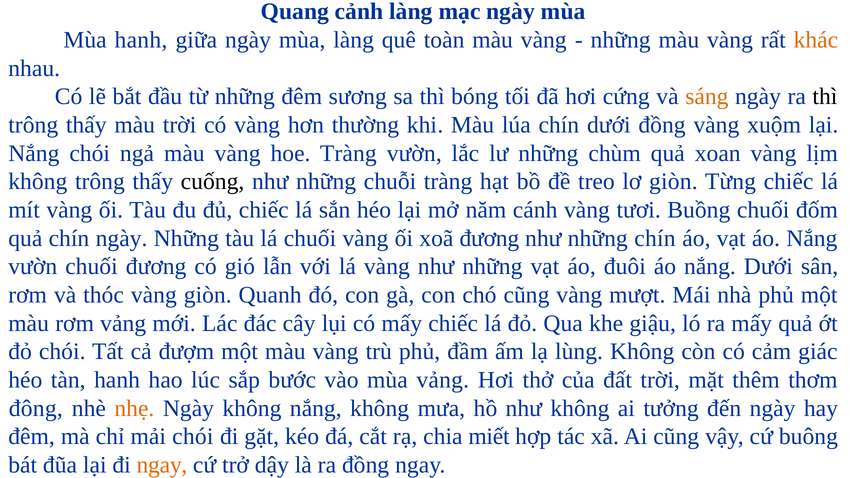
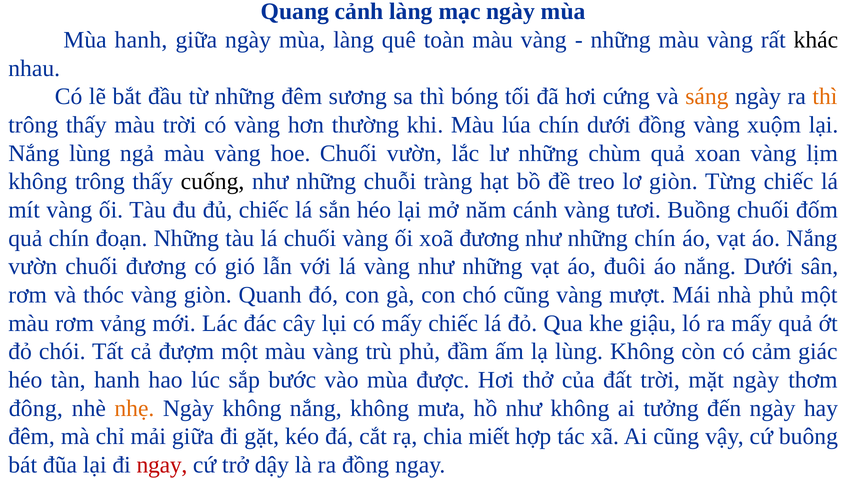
khác colour: orange -> black (816, 40)
thì colour: black -> orange (825, 96)
Nắng chói: chói -> lùng (90, 153)
hoe Tràng: Tràng -> Chuối (348, 153)
chín ngày: ngày -> đoạn (122, 238)
mùa vảng: vảng -> được (443, 380)
mặt thêm: thêm -> ngày (756, 380)
mải chói: chói -> giữa (193, 436)
ngay colour: orange -> red (162, 465)
